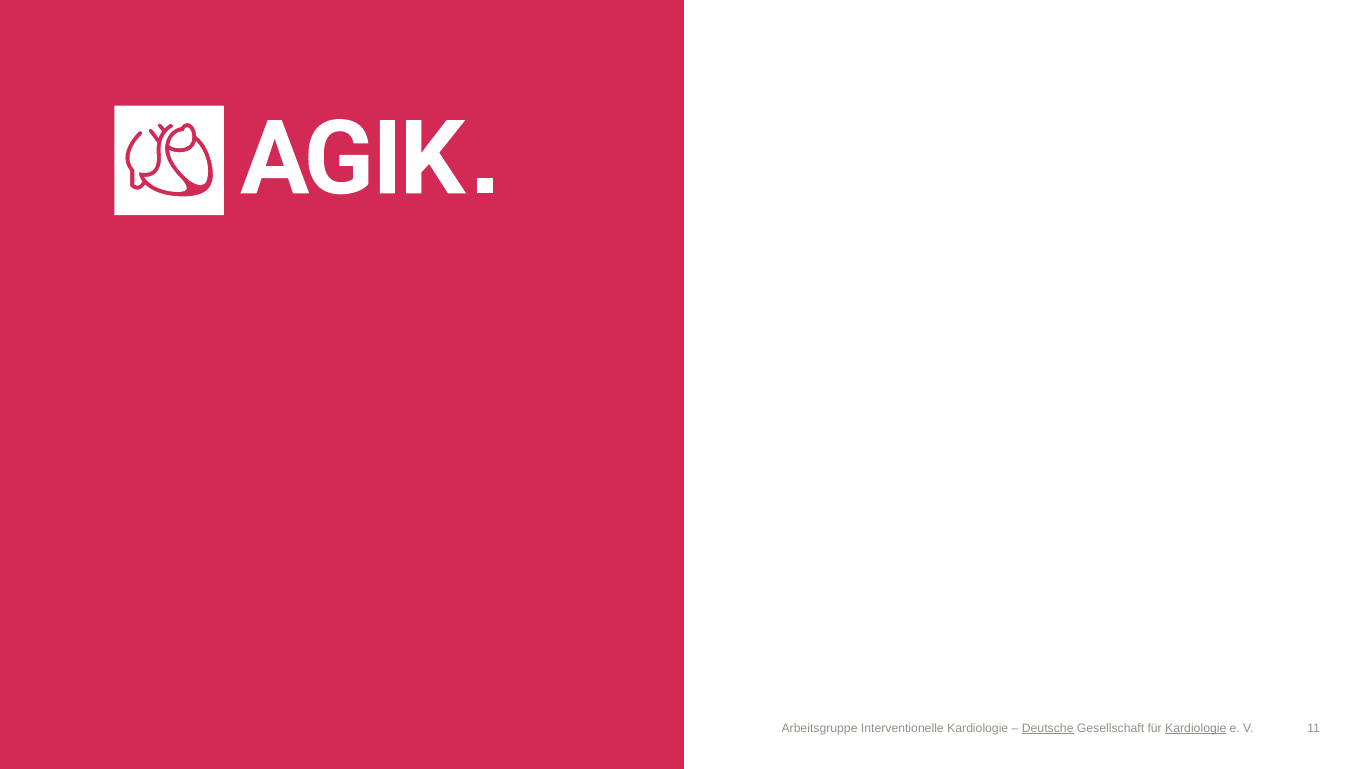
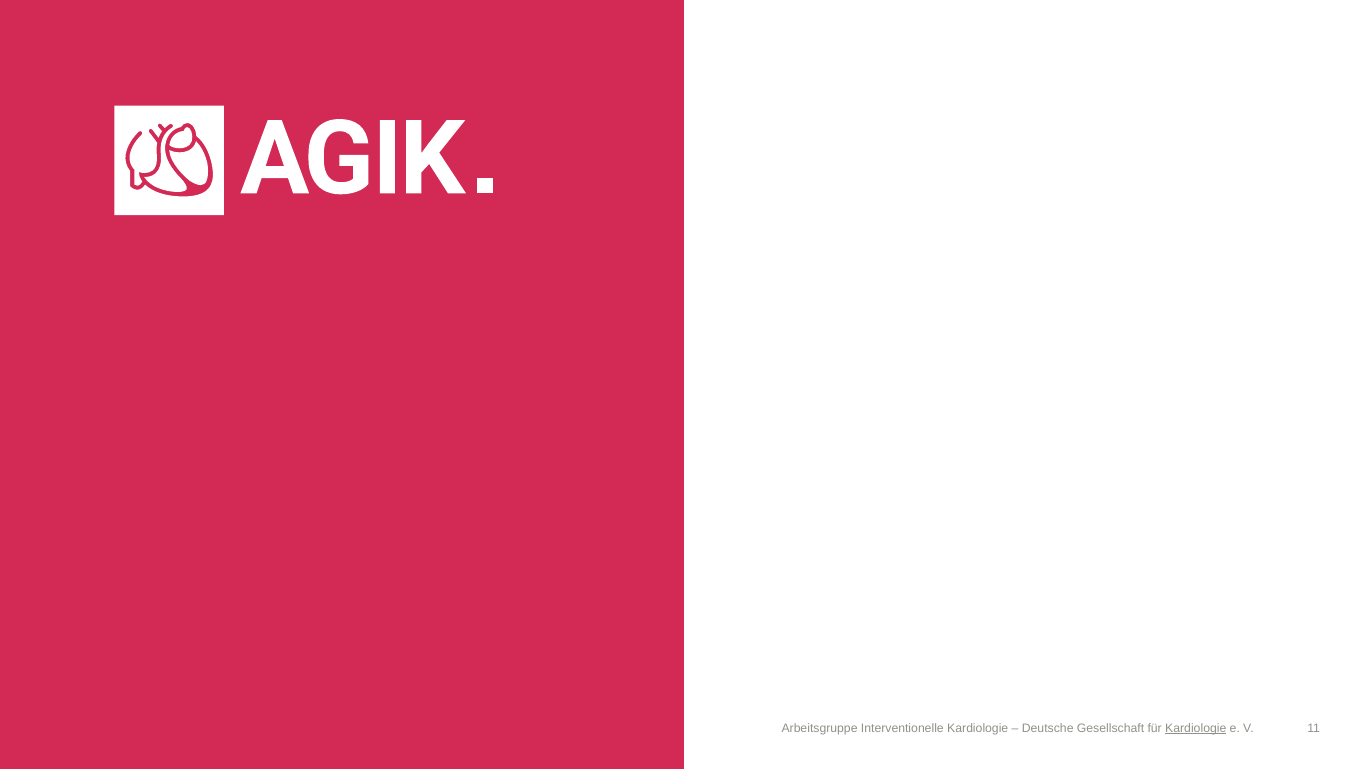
Deutsche underline: present -> none (1048, 729)
